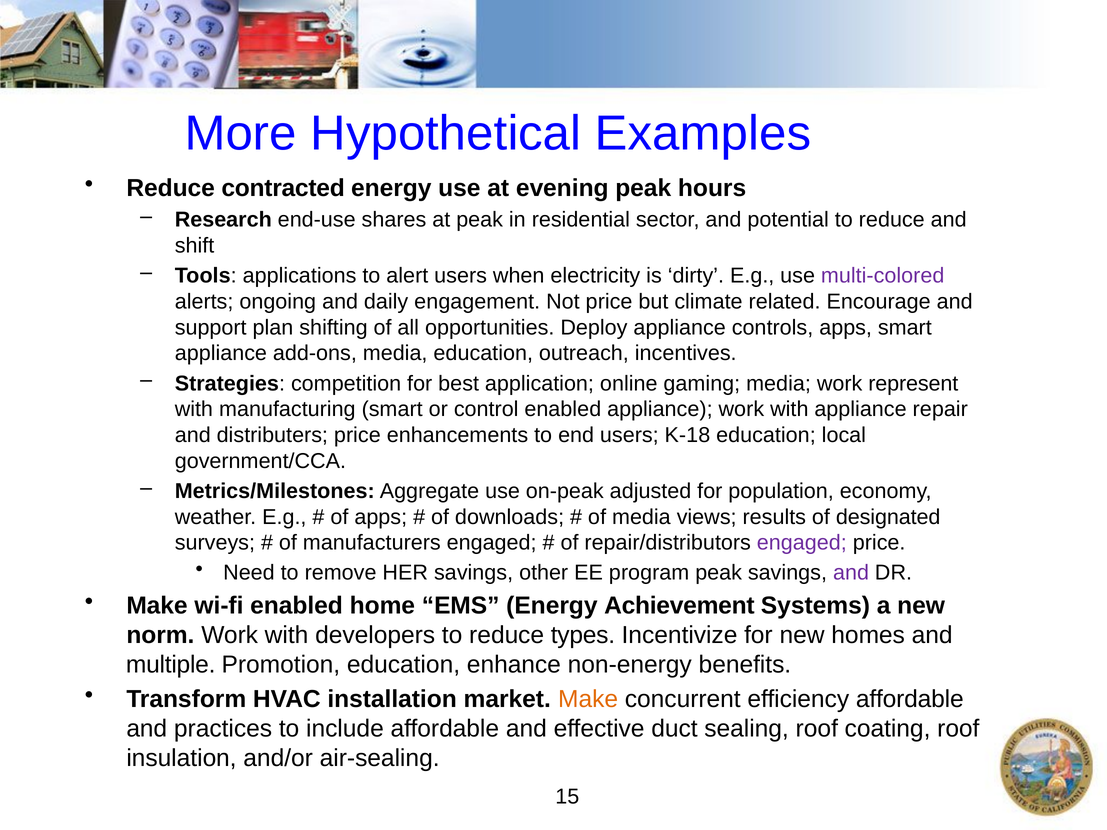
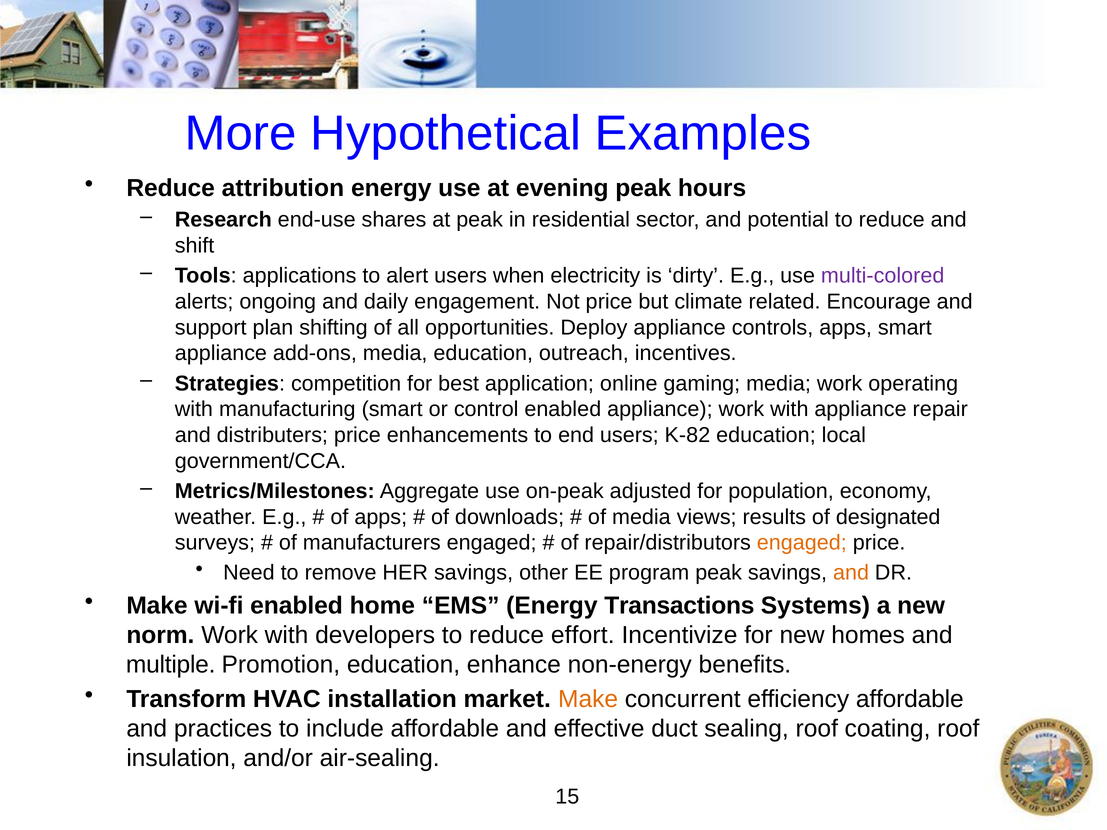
contracted: contracted -> attribution (283, 188)
represent: represent -> operating (913, 384)
K-18: K-18 -> K-82 (687, 435)
engaged colour: purple -> orange (802, 543)
and colour: purple -> orange (851, 573)
Achievement: Achievement -> Transactions (679, 606)
types: types -> effort (583, 635)
